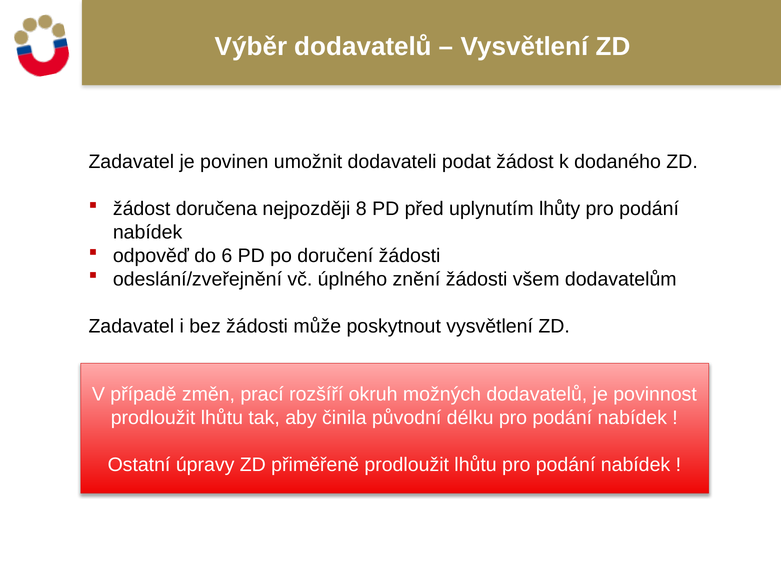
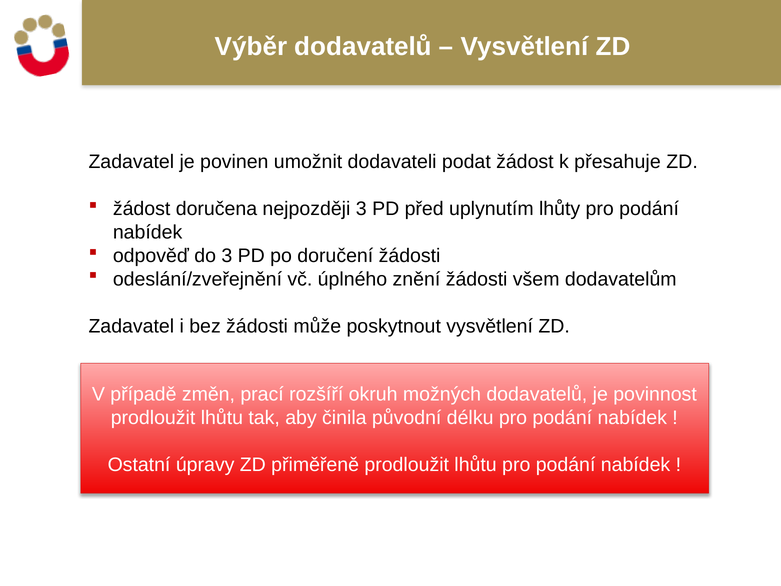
dodaného: dodaného -> přesahuje (617, 162)
nejpozději 8: 8 -> 3 (361, 209)
do 6: 6 -> 3 (227, 256)
